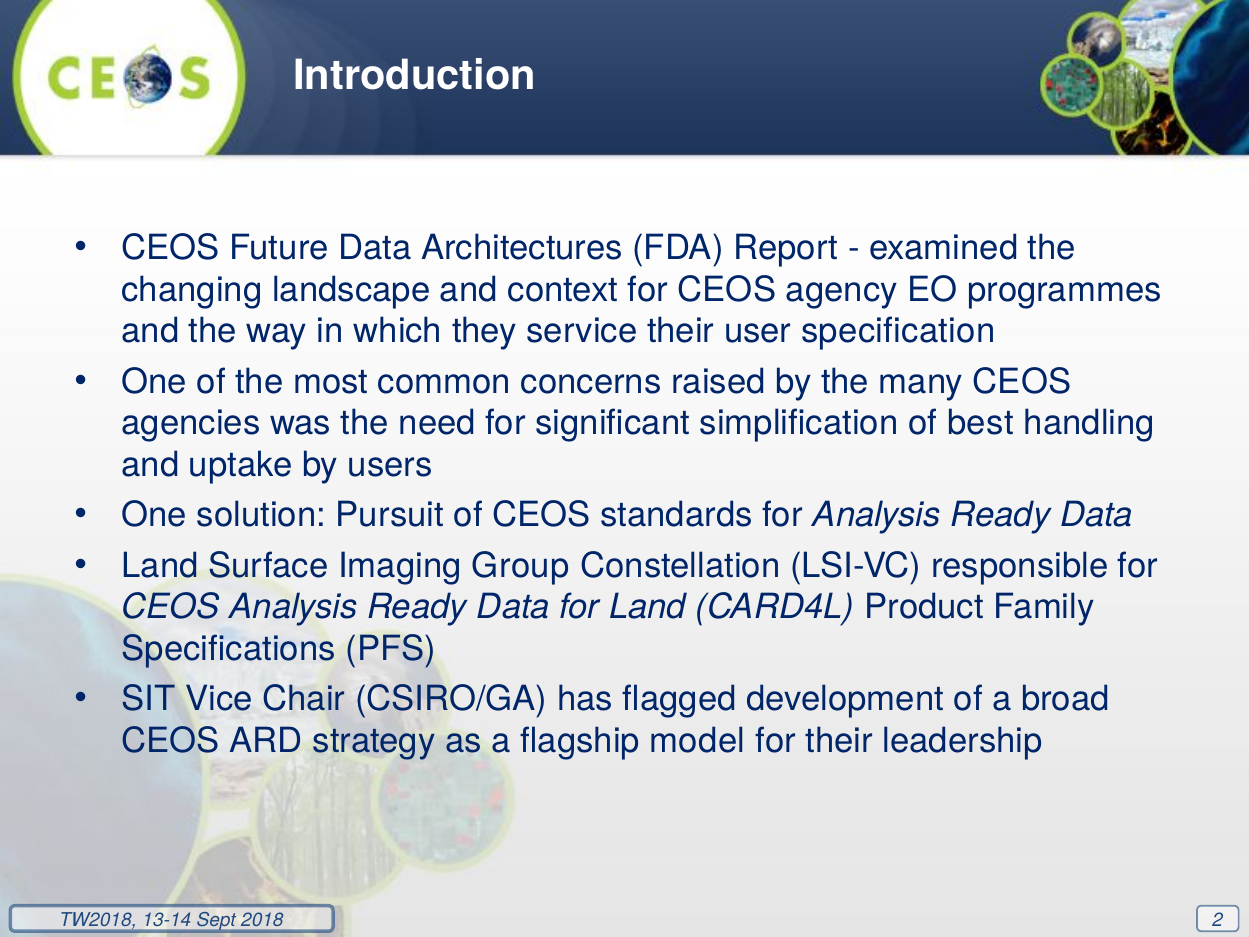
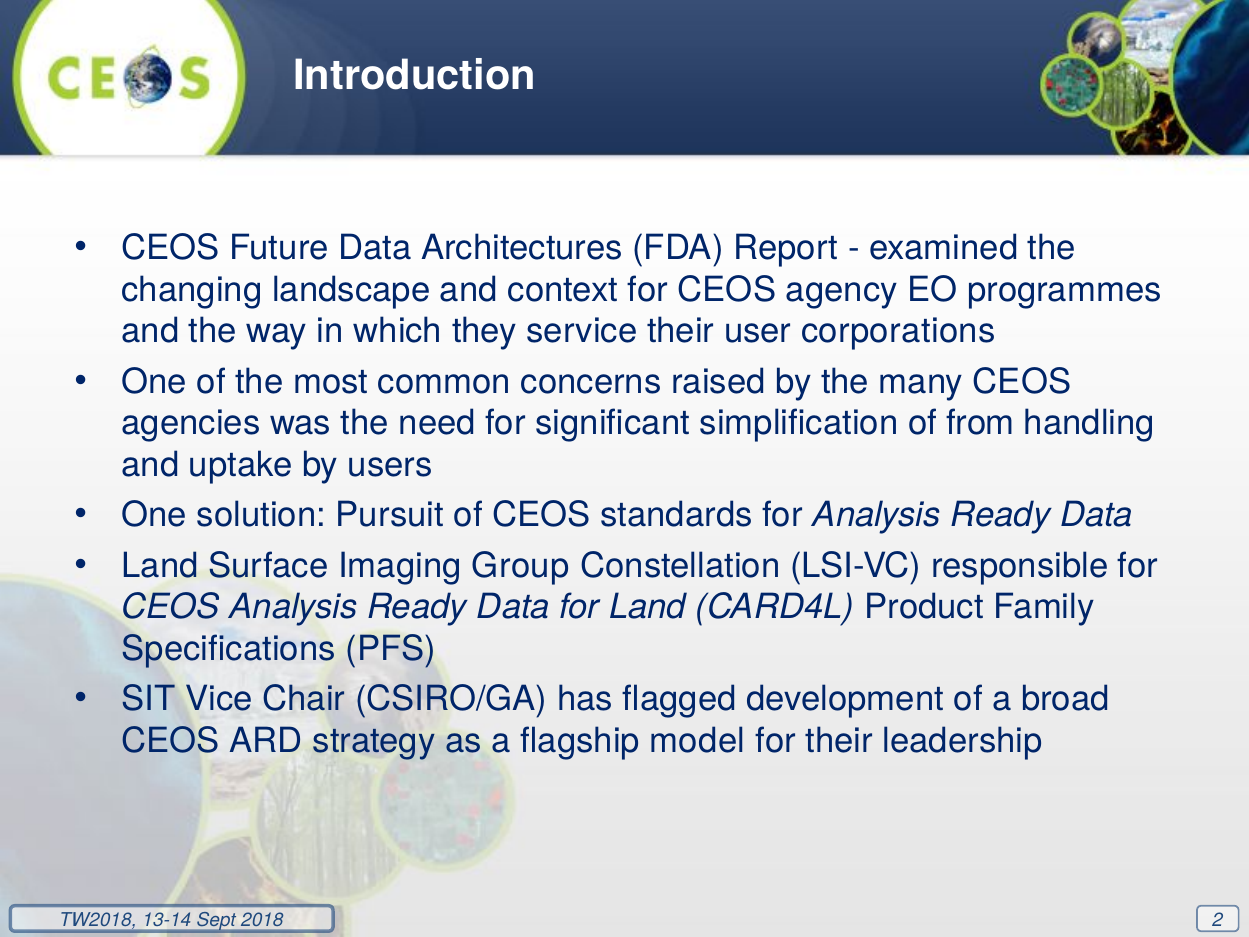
specification: specification -> corporations (898, 331)
best: best -> from (981, 423)
